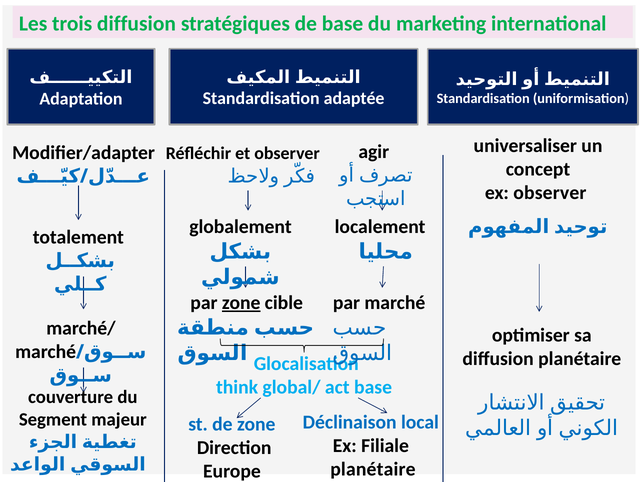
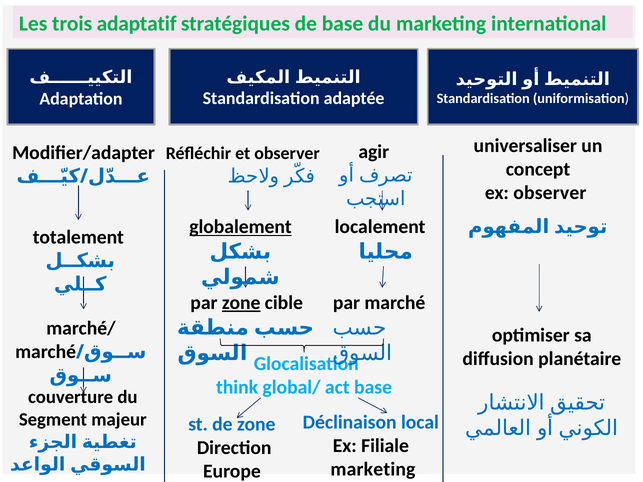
trois diffusion: diffusion -> adaptatif (137, 24)
globalement underline: none -> present (241, 227)
planétaire: planétaire -> marketing (373, 470)
